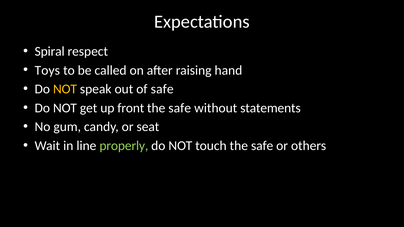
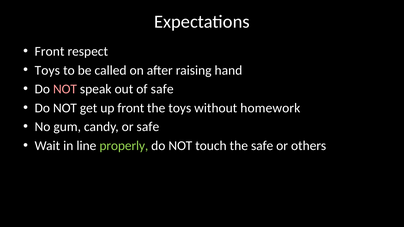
Spiral: Spiral -> Front (50, 51)
NOT colour: yellow -> pink (65, 89)
safe: safe -> toys (180, 108)
statements: statements -> homework (270, 108)
or seat: seat -> safe (148, 127)
